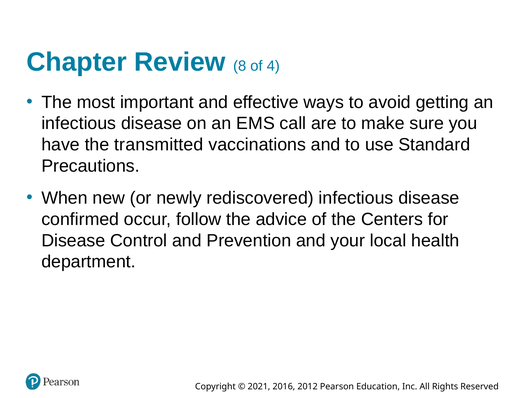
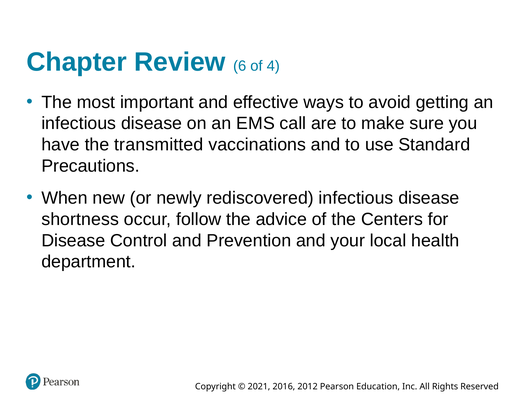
8: 8 -> 6 (240, 66)
confirmed: confirmed -> shortness (80, 219)
